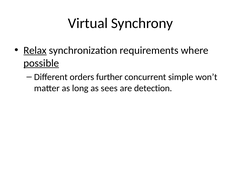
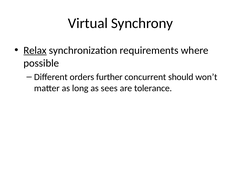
possible underline: present -> none (41, 63)
simple: simple -> should (181, 77)
detection: detection -> tolerance (153, 89)
